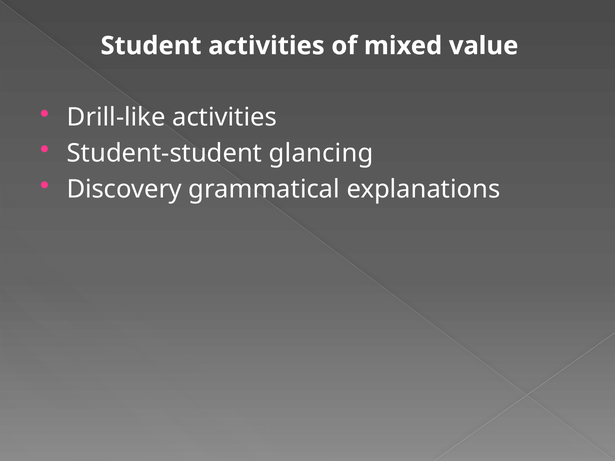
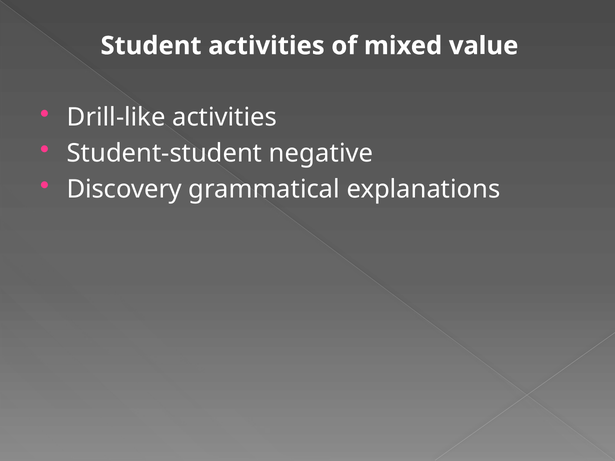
glancing: glancing -> negative (321, 153)
